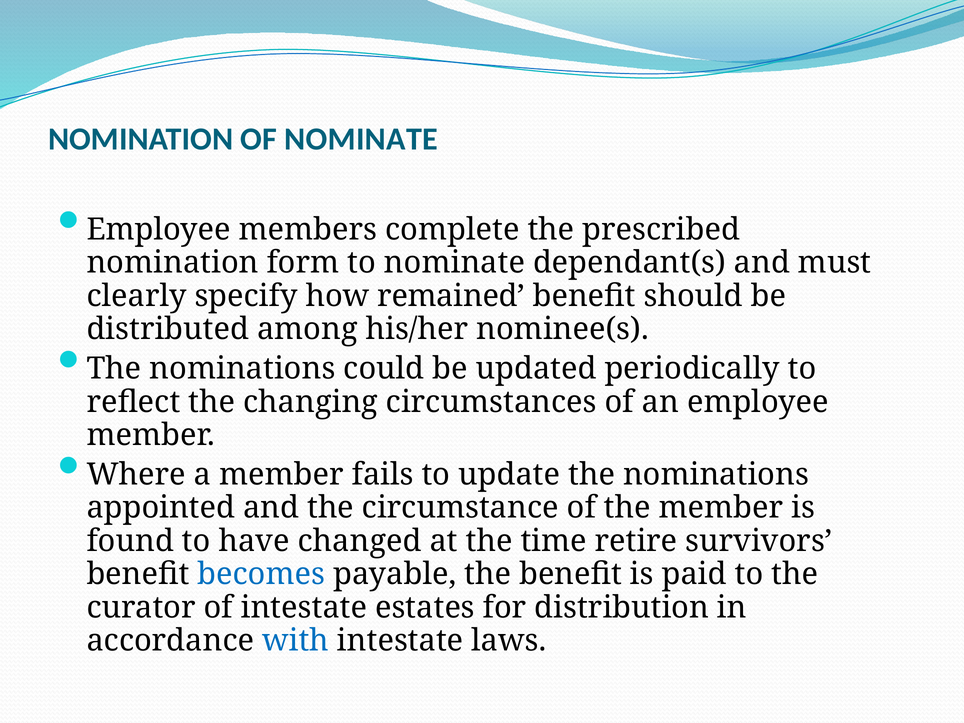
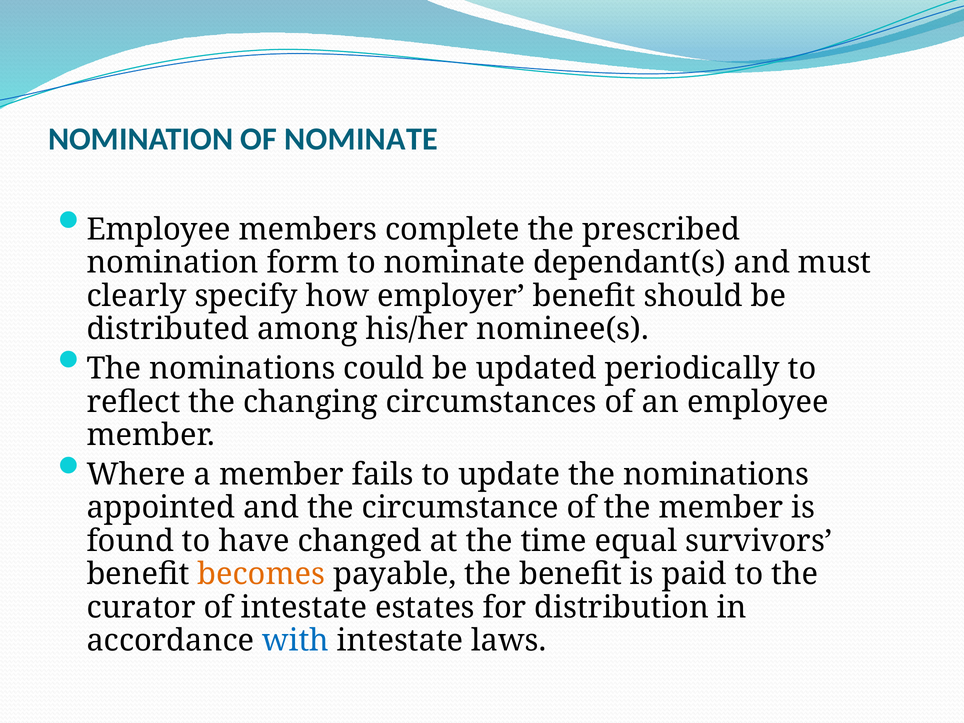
remained: remained -> employer (451, 296)
retire: retire -> equal (636, 541)
becomes colour: blue -> orange (261, 574)
